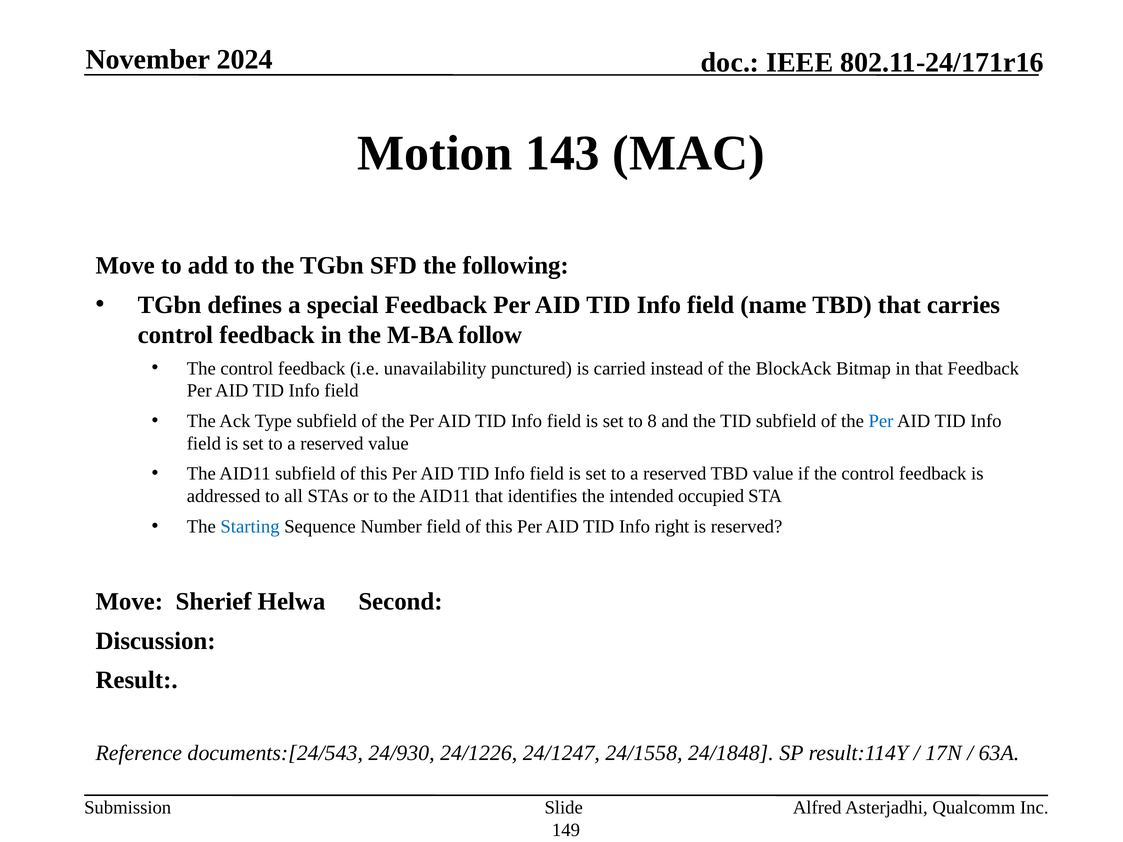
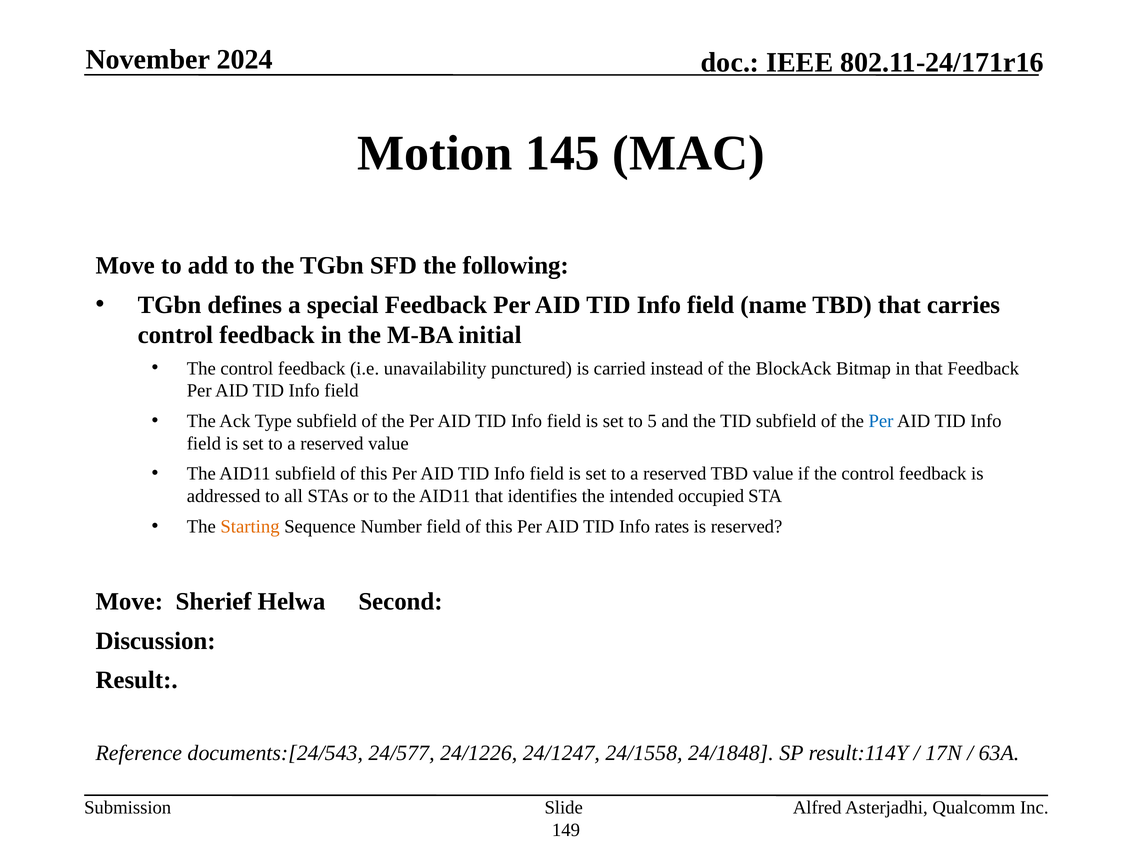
143: 143 -> 145 (562, 153)
follow: follow -> initial (490, 335)
8: 8 -> 5 (652, 421)
Starting colour: blue -> orange (250, 527)
right: right -> rates (672, 527)
24/930: 24/930 -> 24/577 (402, 753)
